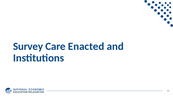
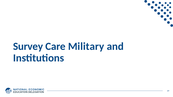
Enacted: Enacted -> Military (86, 47)
